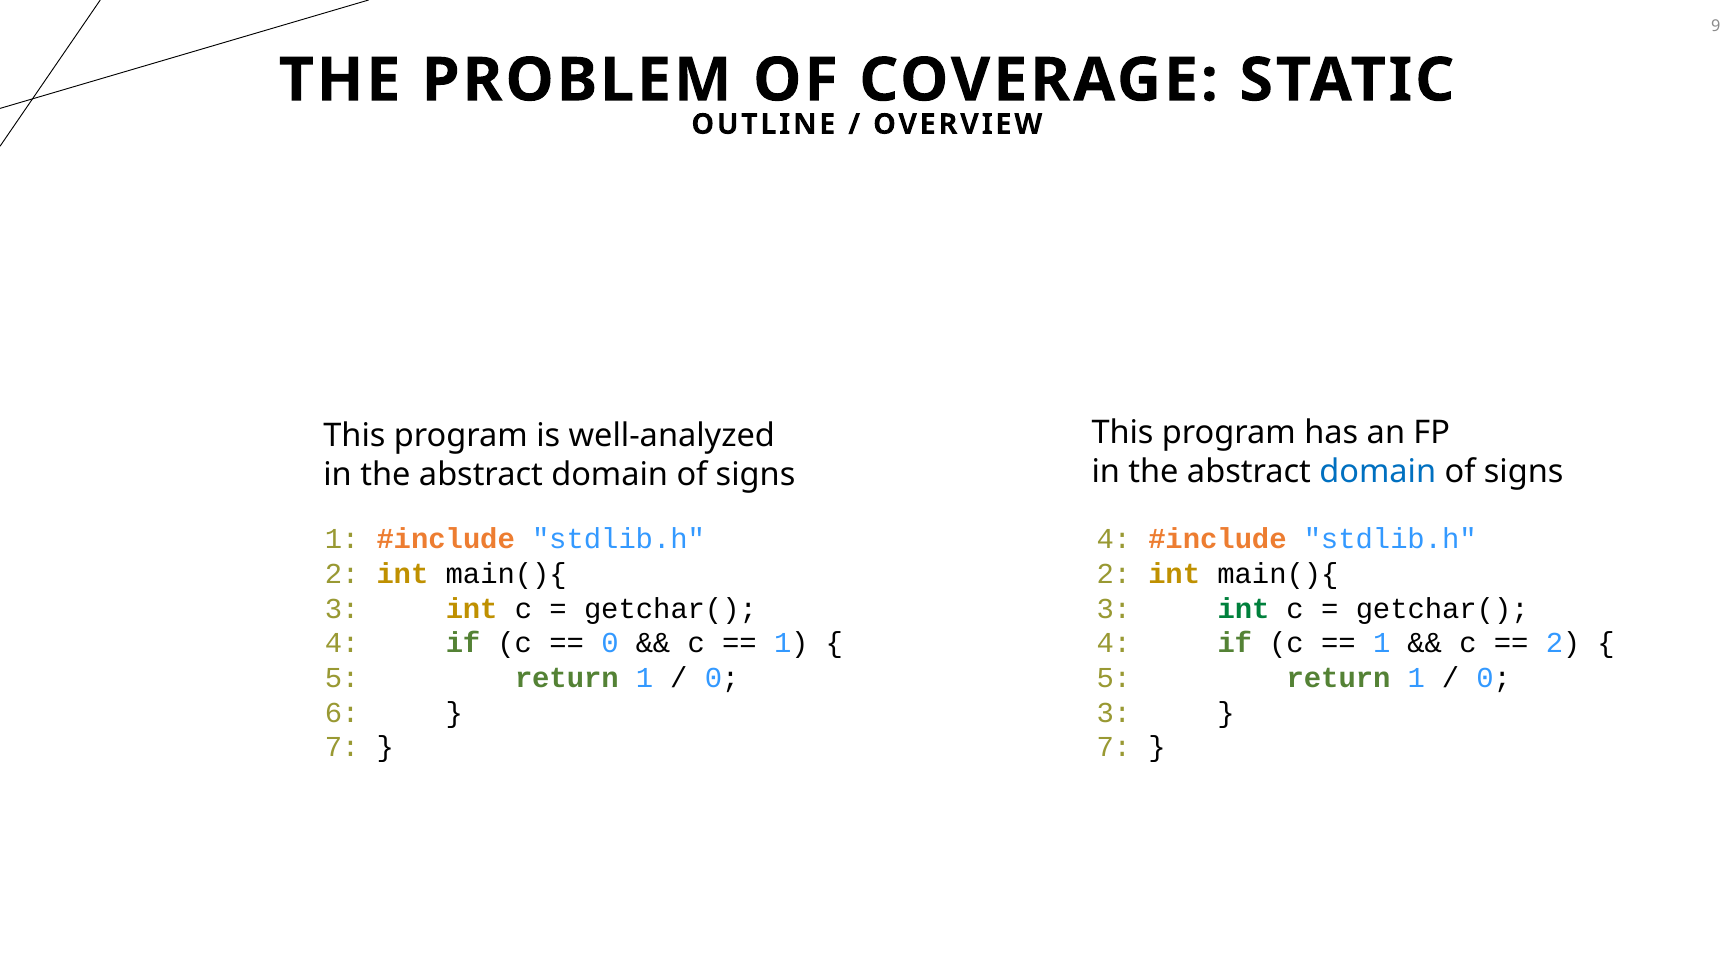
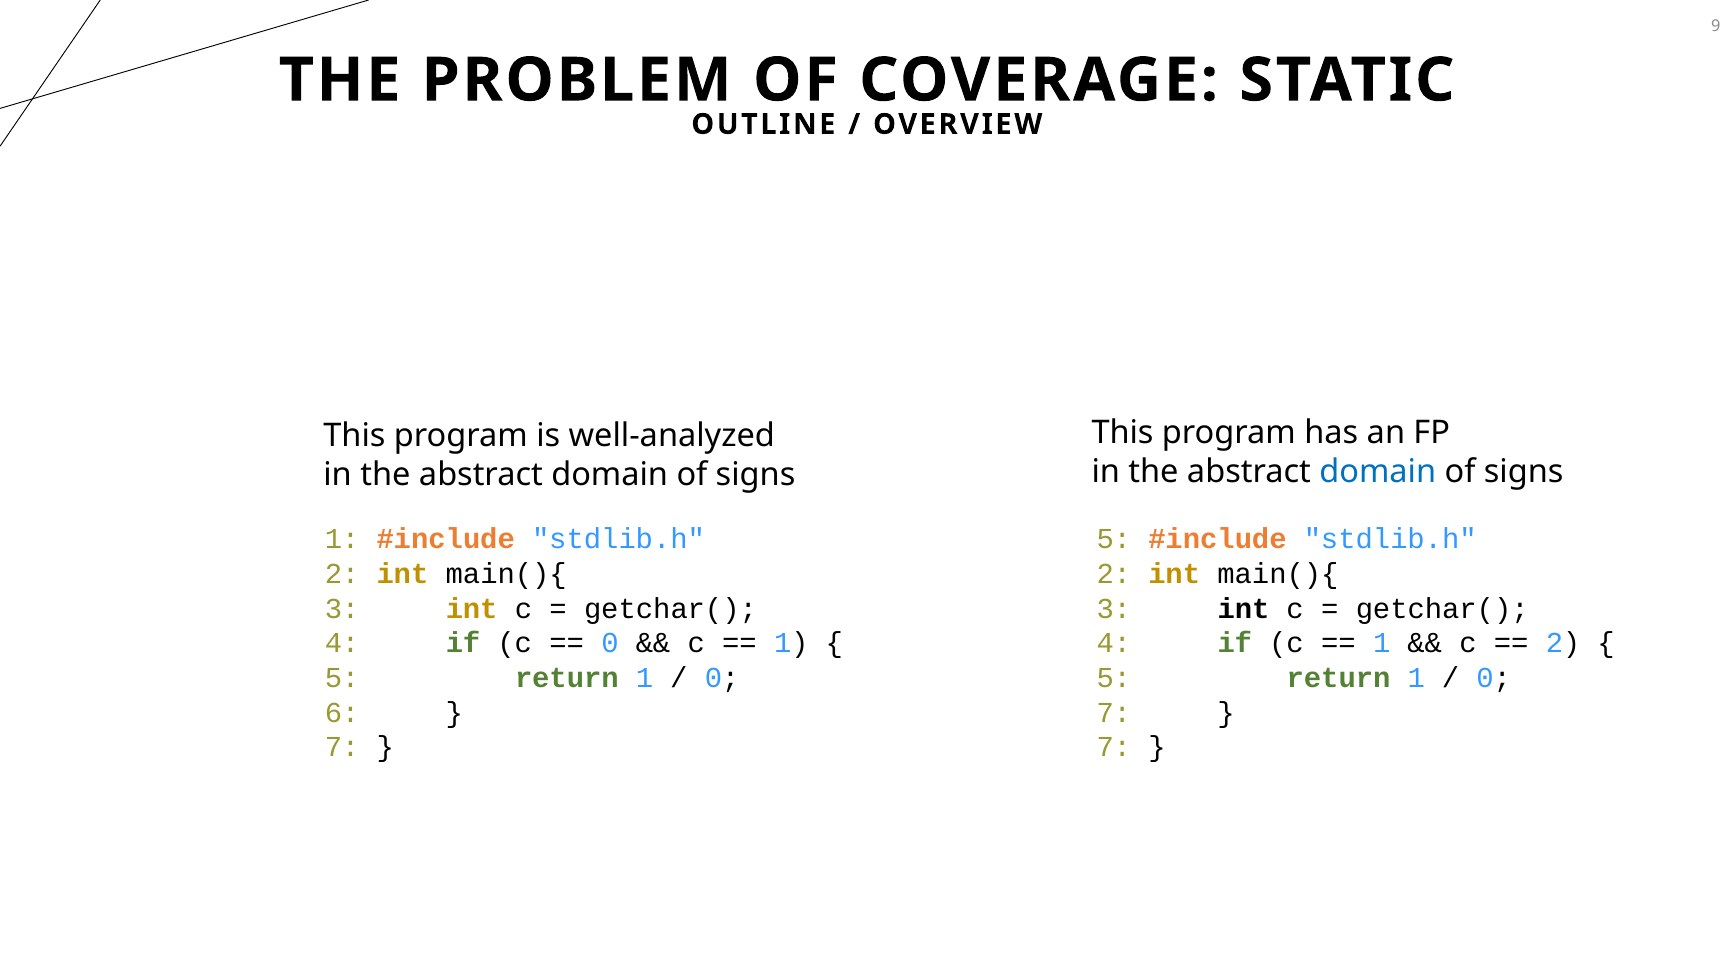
4: 4 -> 5 (1114, 539)
int colour: green -> black (1243, 609)
3: 3 -> 7 (1114, 713)
